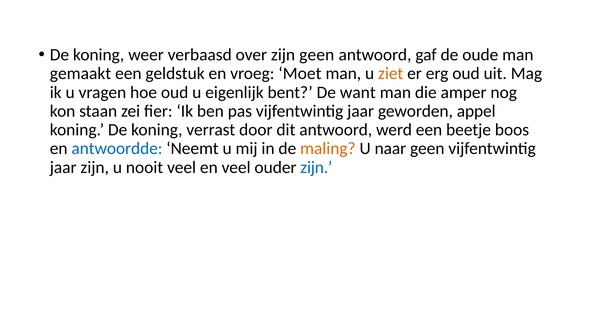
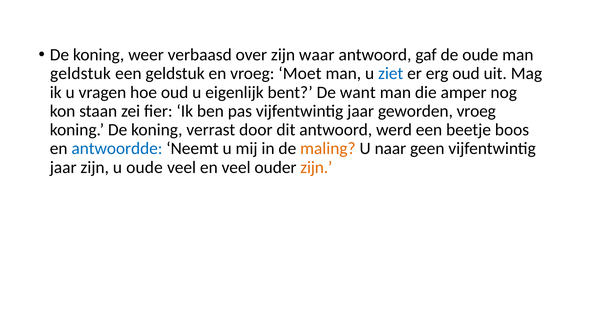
zijn geen: geen -> waar (317, 55)
gemaakt: gemaakt -> geldstuk (80, 74)
ziet colour: orange -> blue (391, 74)
geworden appel: appel -> vroeg (476, 111)
u nooit: nooit -> oude (144, 167)
zijn colour: blue -> orange (316, 167)
